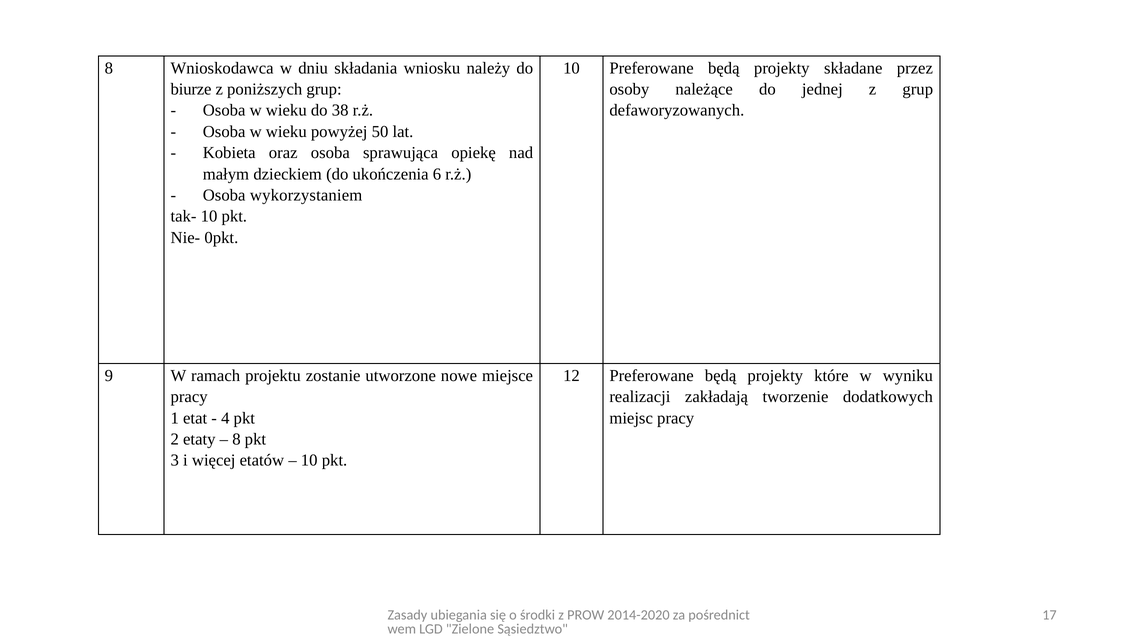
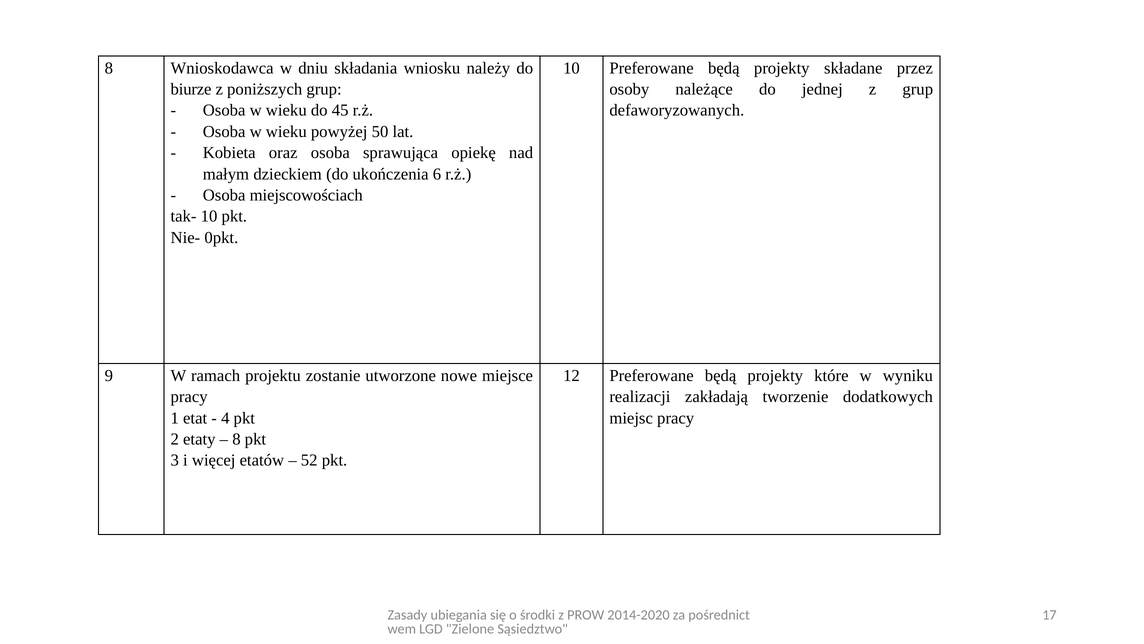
38: 38 -> 45 (340, 110)
wykorzystaniem: wykorzystaniem -> miejscowościach (306, 195)
10: 10 -> 52 (309, 460)
